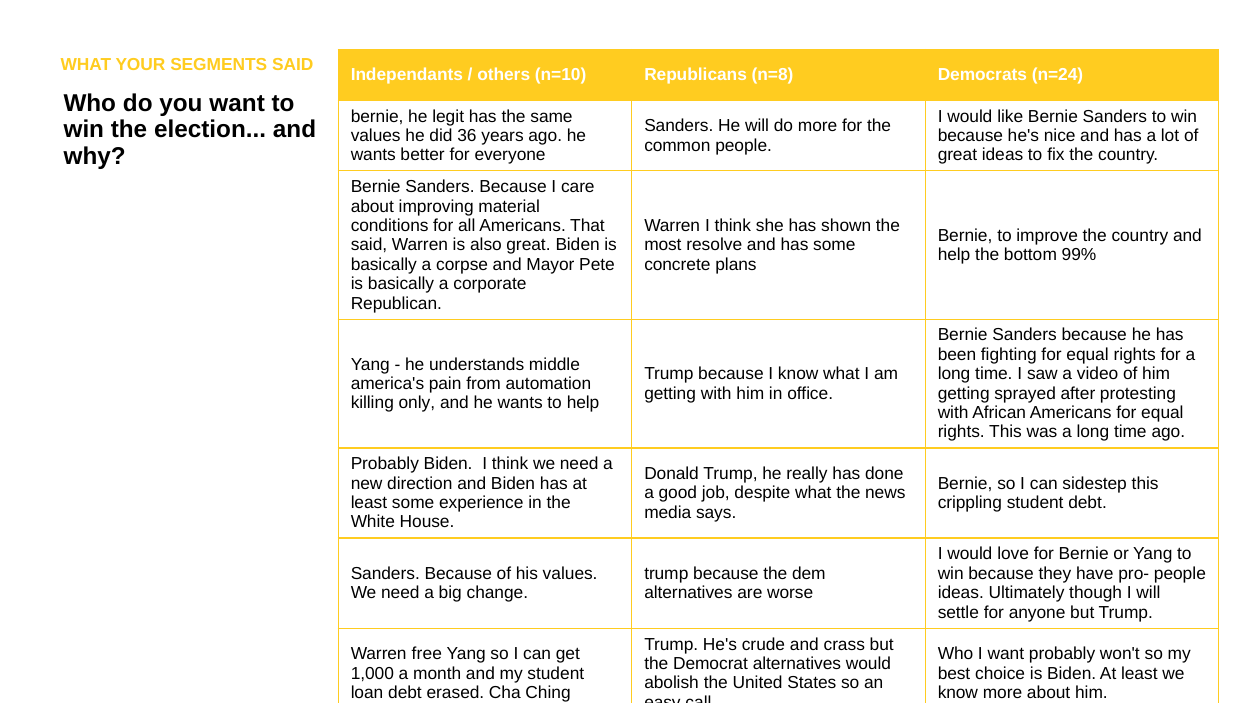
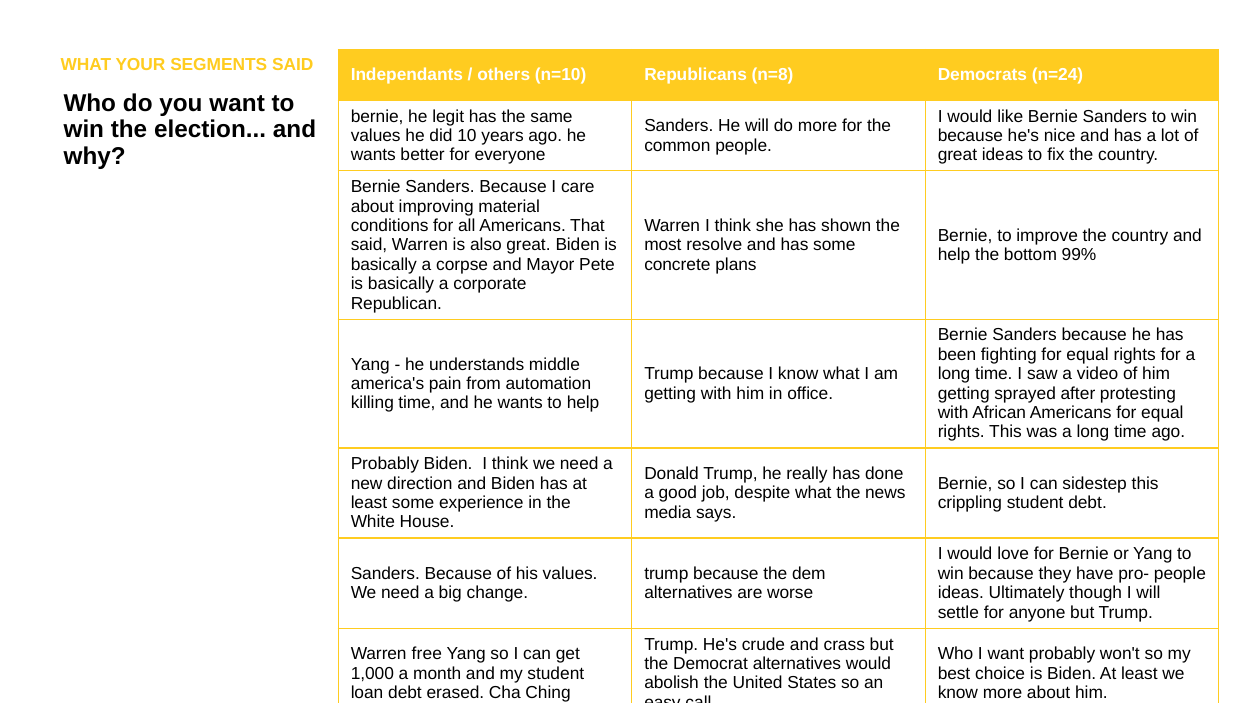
36: 36 -> 10 (467, 136)
killing only: only -> time (417, 403)
